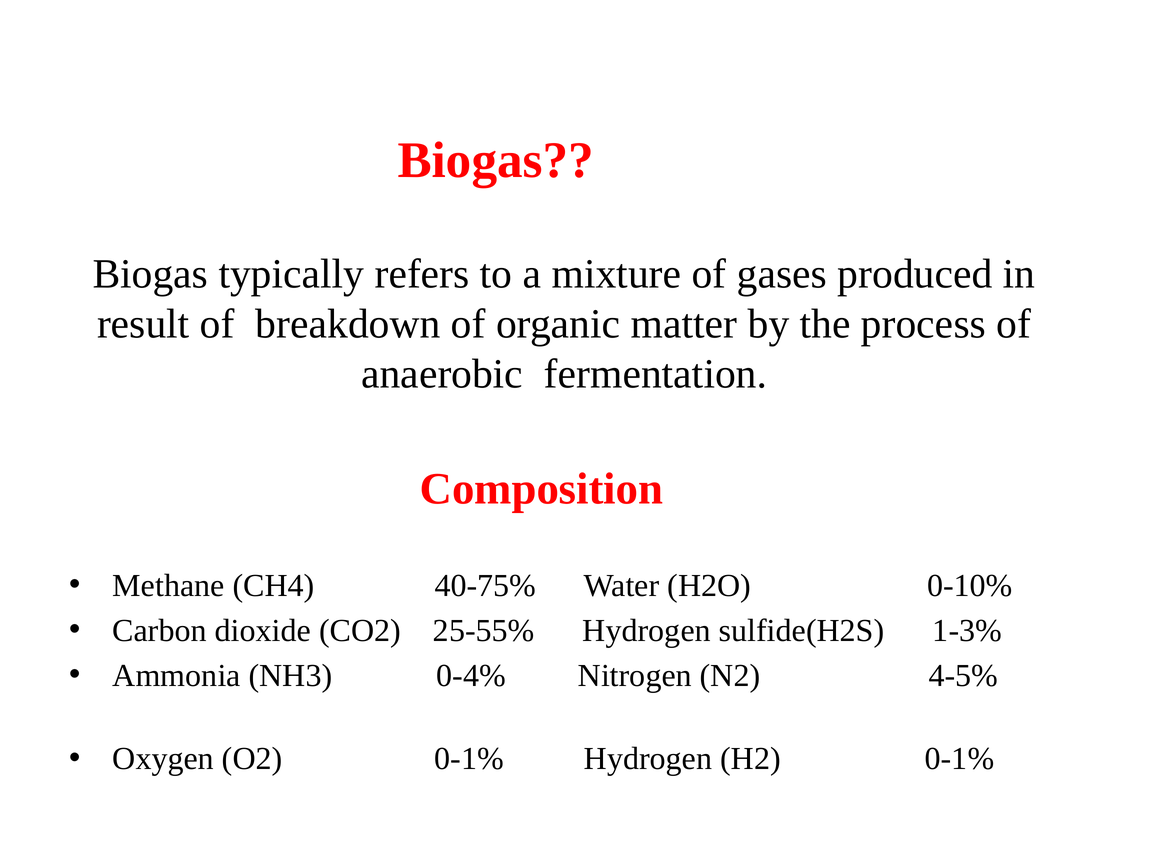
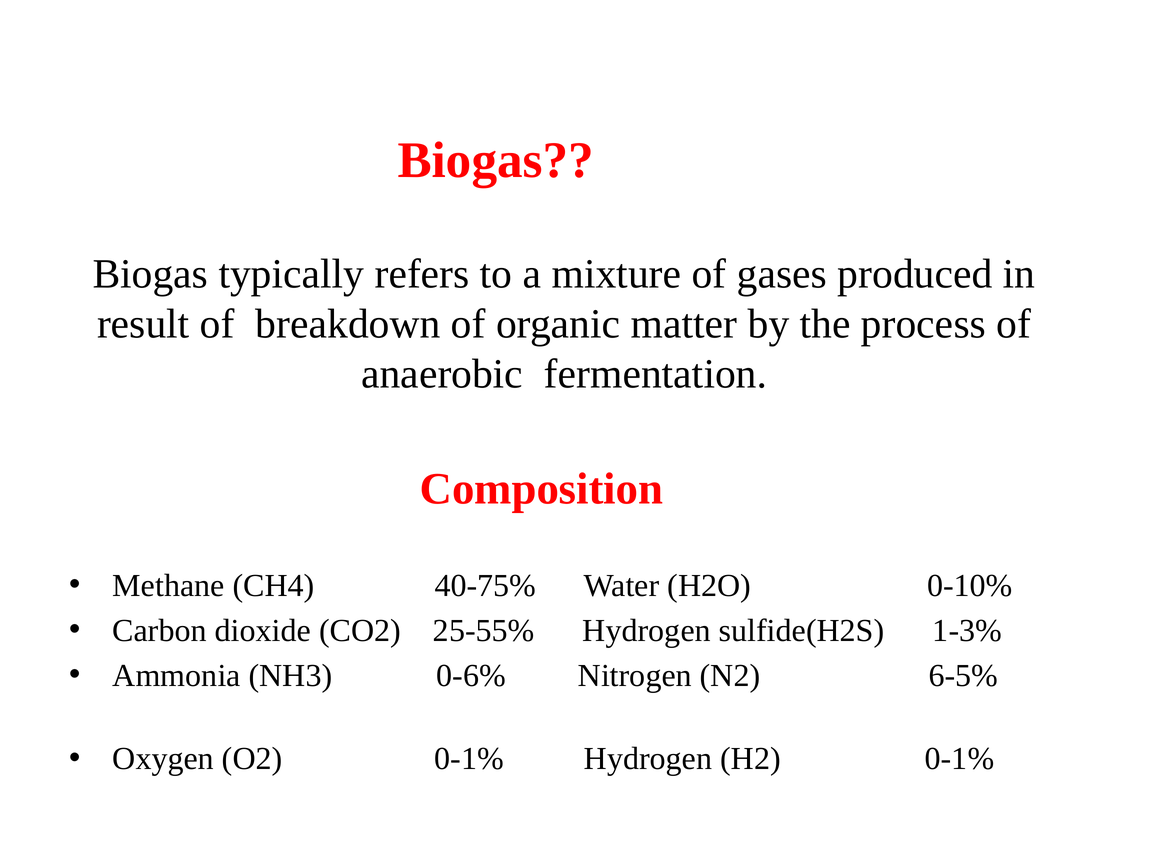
0-4%: 0-4% -> 0-6% (471, 675)
4-5%: 4-5% -> 6-5% (963, 675)
